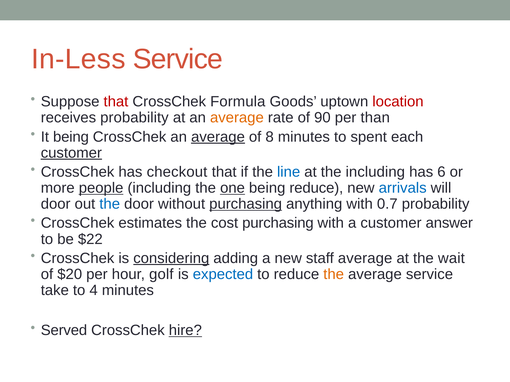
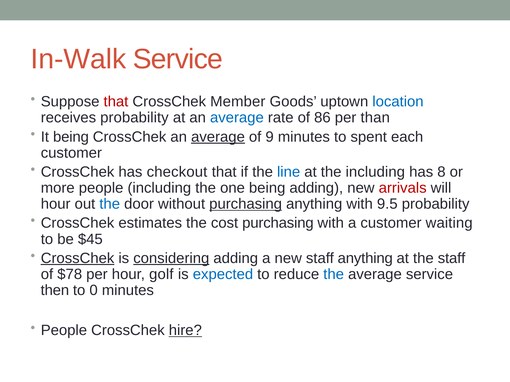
In-Less: In-Less -> In-Walk (78, 59)
Formula: Formula -> Member (238, 102)
location colour: red -> blue (398, 102)
average colour: orange -> blue (237, 118)
90: 90 -> 86 (322, 118)
8: 8 -> 9 (270, 137)
customer underline: present -> none (71, 153)
6: 6 -> 8 (441, 172)
people underline: present -> none (101, 188)
one underline: present -> none (232, 188)
being reduce: reduce -> adding (316, 188)
arrivals colour: blue -> red (403, 188)
door: door -> hour (56, 204)
0.7: 0.7 -> 9.5 (387, 204)
answer: answer -> waiting (449, 223)
$22: $22 -> $45 (90, 239)
CrossChek underline: none -> present (78, 259)
staff average: average -> anything (365, 259)
the wait: wait -> staff (452, 259)
$20: $20 -> $78 (70, 275)
the colour: orange -> blue (334, 275)
take: take -> then (55, 291)
4: 4 -> 0 (94, 291)
Served: Served -> People (64, 331)
